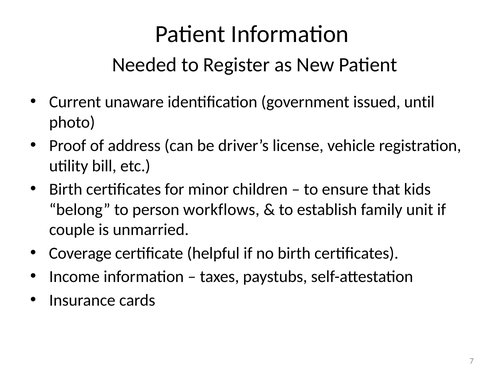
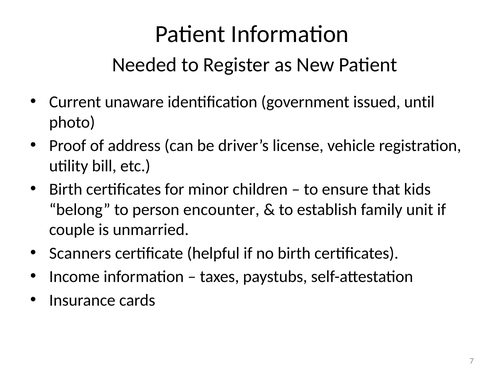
workflows: workflows -> encounter (221, 209)
Coverage: Coverage -> Scanners (80, 253)
